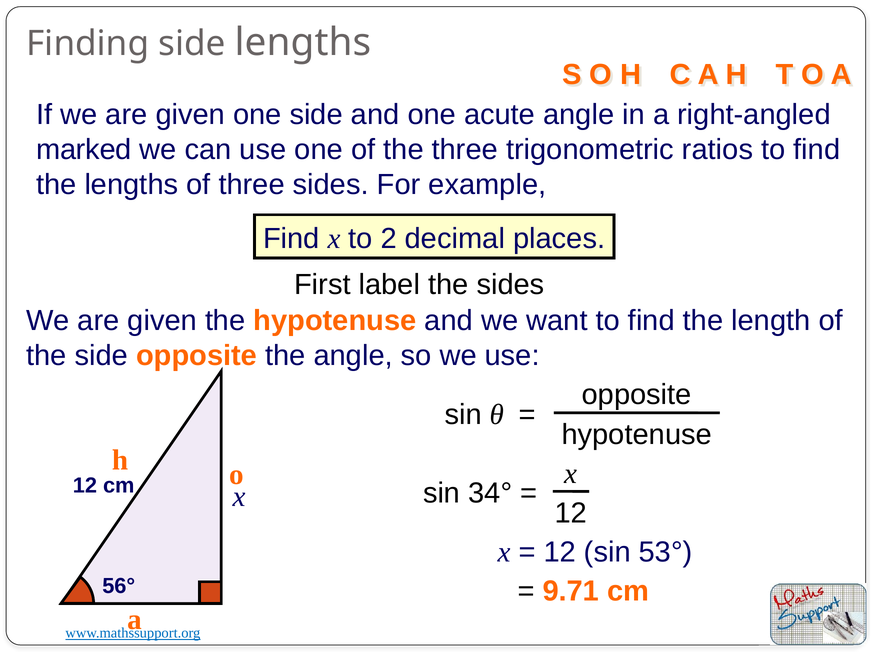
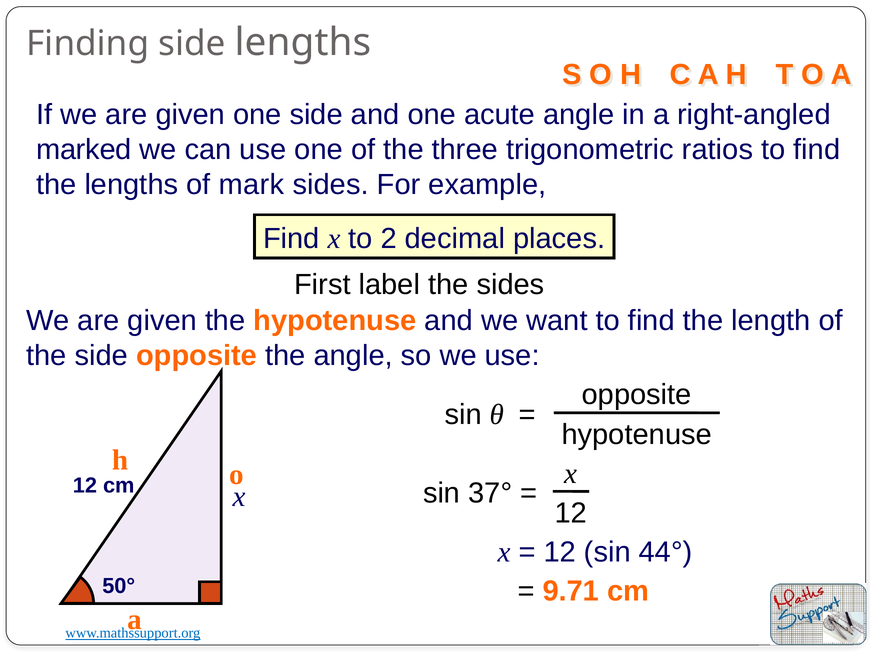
of three: three -> mark (252, 185)
34°: 34° -> 37° (490, 493)
53°: 53° -> 44° (666, 552)
56°: 56° -> 50° (119, 586)
